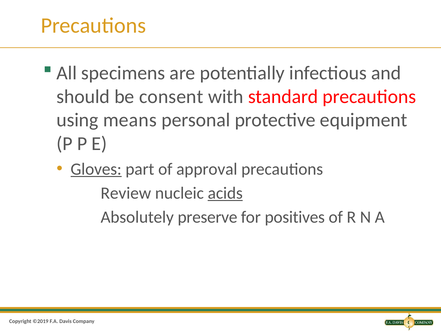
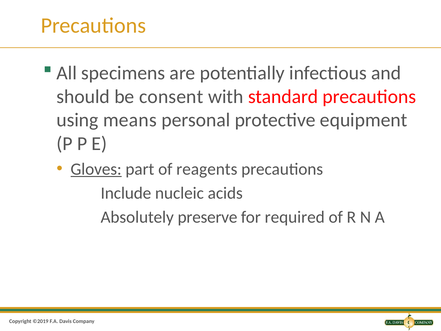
approval: approval -> reagents (207, 169)
Review: Review -> Include (126, 193)
acids underline: present -> none (225, 193)
positives: positives -> required (295, 217)
